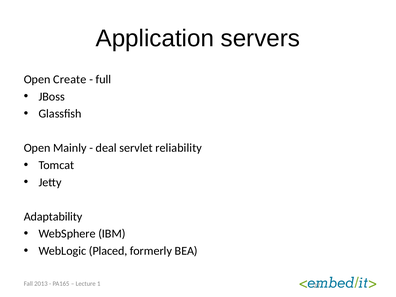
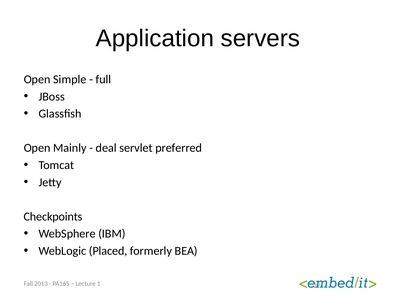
Create: Create -> Simple (70, 79)
reliability: reliability -> preferred (179, 148)
Adaptability: Adaptability -> Checkpoints (53, 217)
